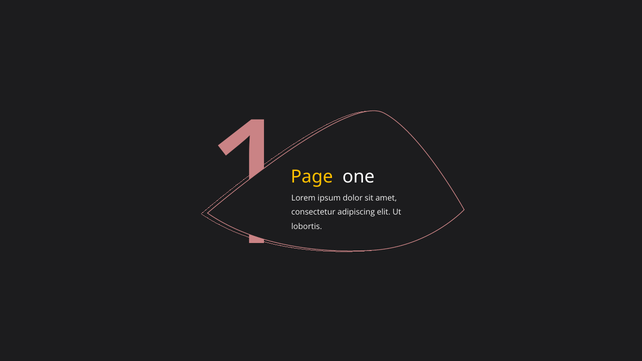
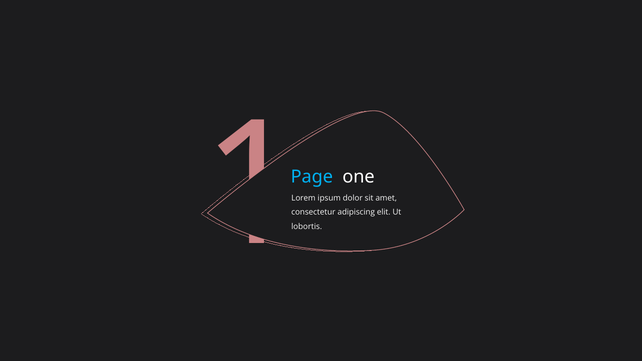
Page colour: yellow -> light blue (312, 177)
